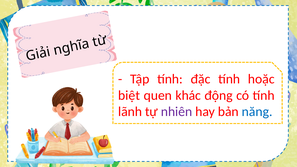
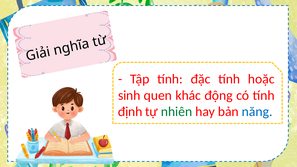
biệt: biệt -> sinh (129, 95)
lãnh: lãnh -> định (130, 112)
nhiên colour: purple -> green (177, 112)
